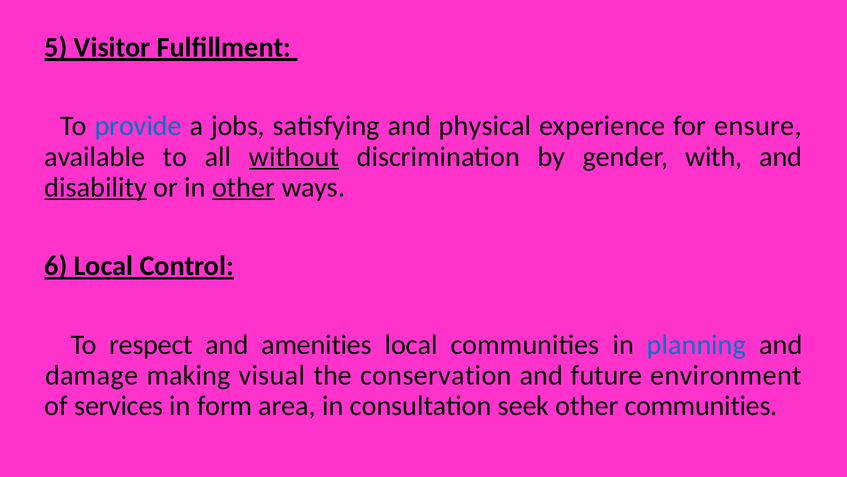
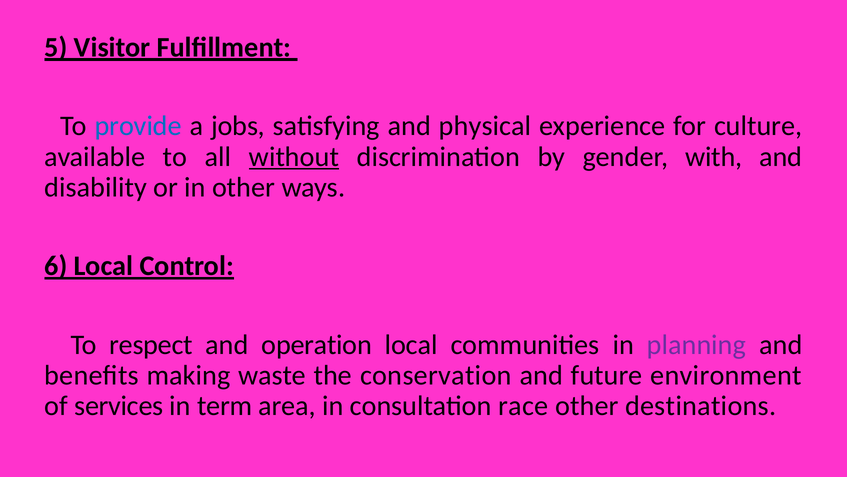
ensure: ensure -> culture (758, 126)
disability underline: present -> none (96, 187)
other underline: present -> none (244, 187)
amenities: amenities -> operation (317, 344)
planning colour: blue -> purple (696, 344)
damage: damage -> beneﬁts (92, 375)
visual: visual -> waste (272, 375)
form: form -> term (225, 405)
seek: seek -> race (523, 405)
other communities: communities -> destinations (701, 405)
